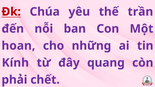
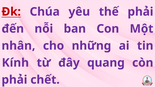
thế trần: trần -> phải (140, 12)
hoan: hoan -> nhân (18, 46)
